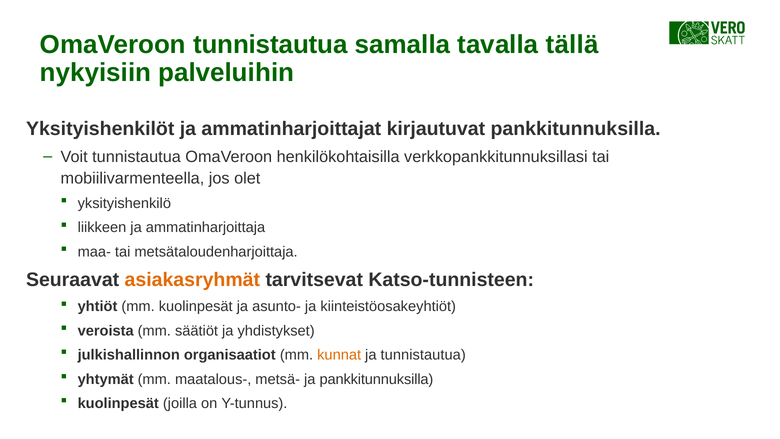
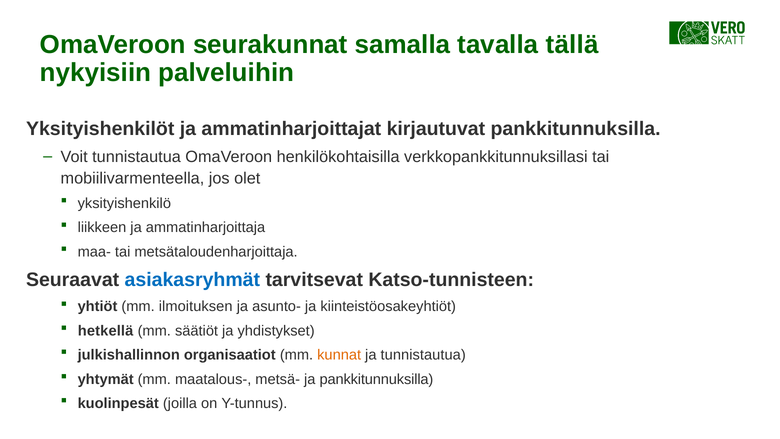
OmaVeroon tunnistautua: tunnistautua -> seurakunnat (270, 44)
asiakasryhmät colour: orange -> blue (192, 280)
mm kuolinpesät: kuolinpesät -> ilmoituksen (196, 306)
veroista: veroista -> hetkellä (106, 331)
